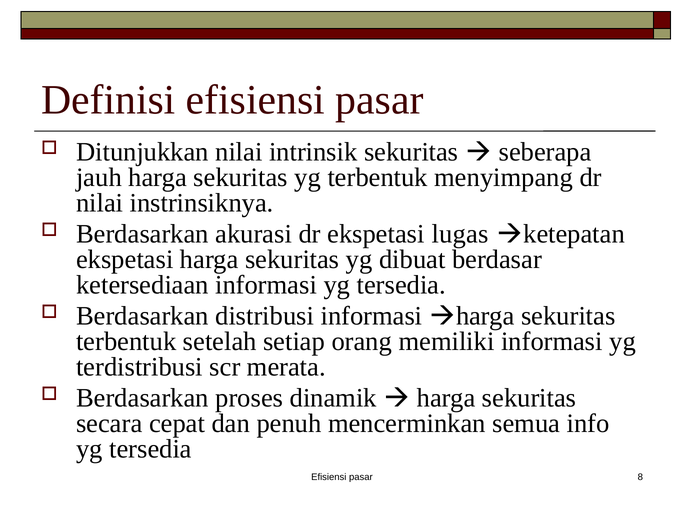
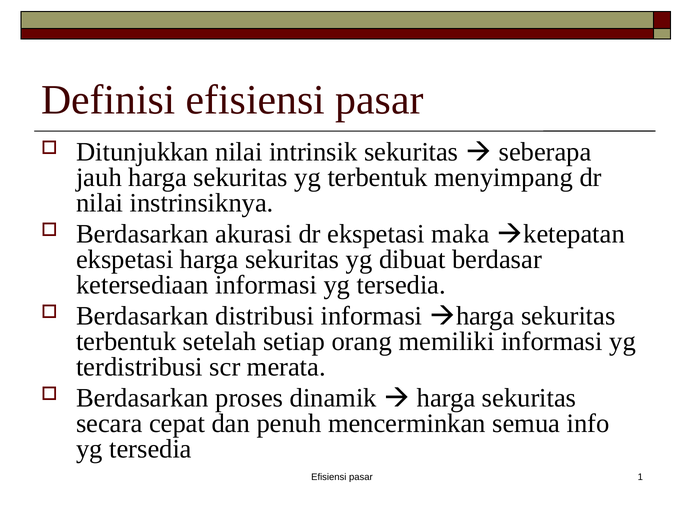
lugas: lugas -> maka (460, 234)
8: 8 -> 1 (640, 477)
